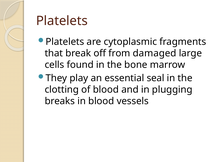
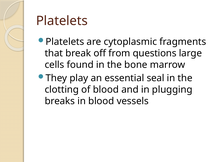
damaged: damaged -> questions (155, 53)
